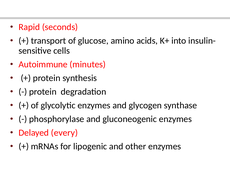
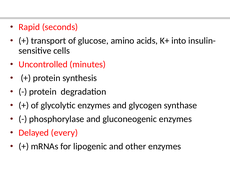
Autoimmune: Autoimmune -> Uncontrolled (43, 65)
